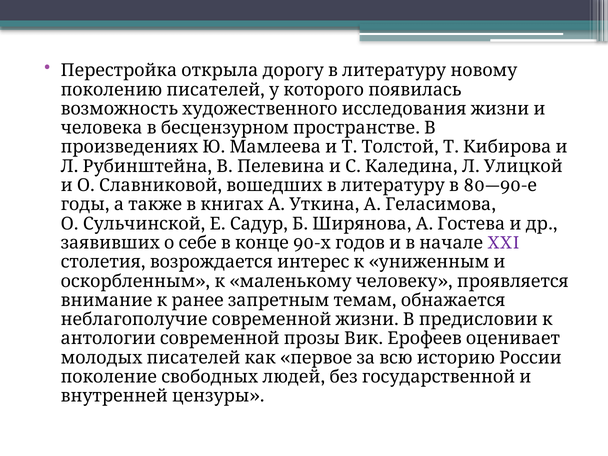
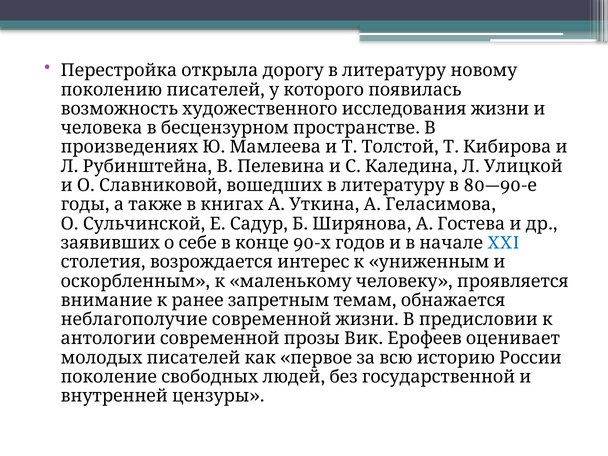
XXI colour: purple -> blue (504, 243)
